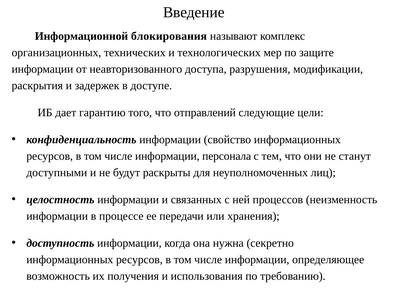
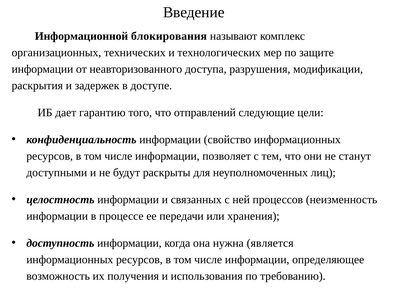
персонала: персонала -> позволяет (227, 156)
секретно: секретно -> является (270, 243)
